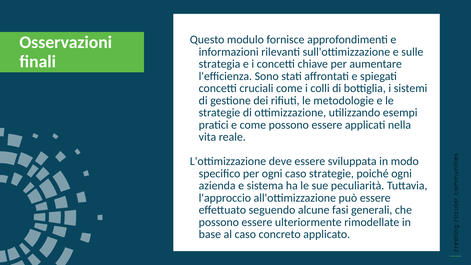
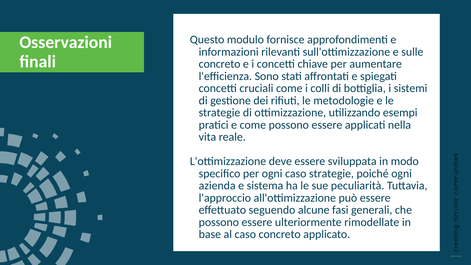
strategia: strategia -> concreto (220, 64)
